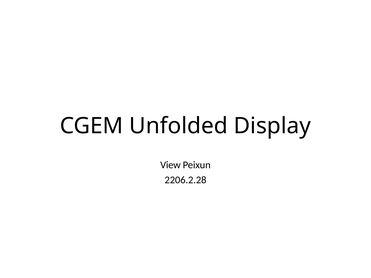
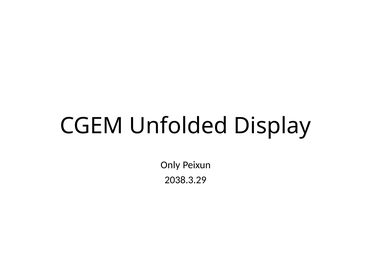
View: View -> Only (170, 165)
2206.2.28: 2206.2.28 -> 2038.3.29 (185, 180)
